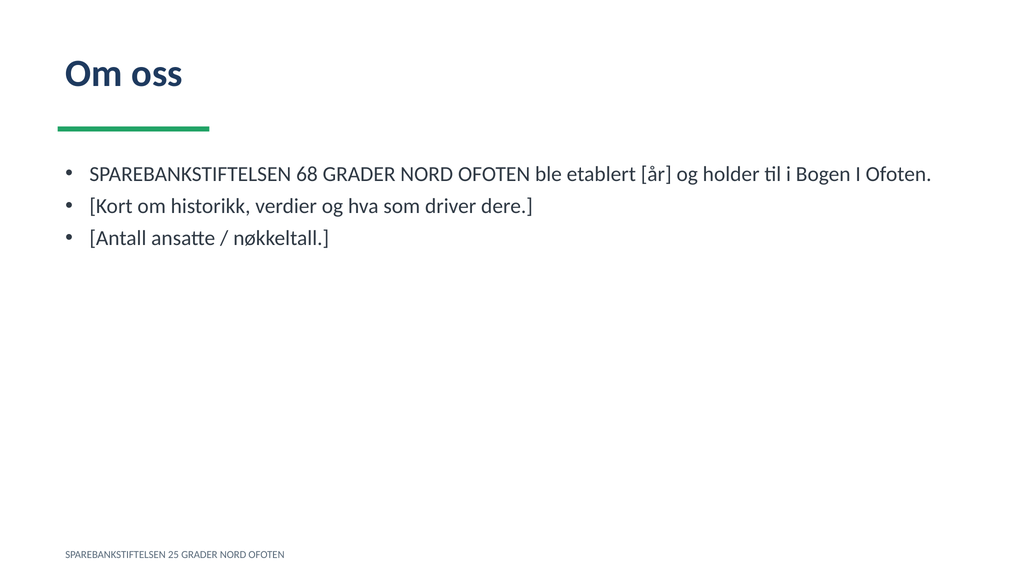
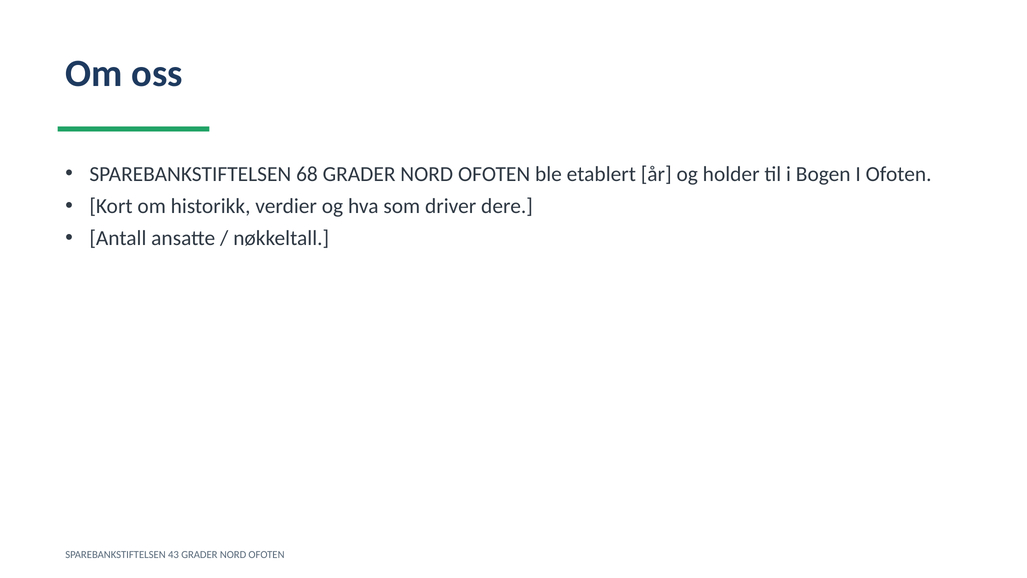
25: 25 -> 43 (173, 554)
